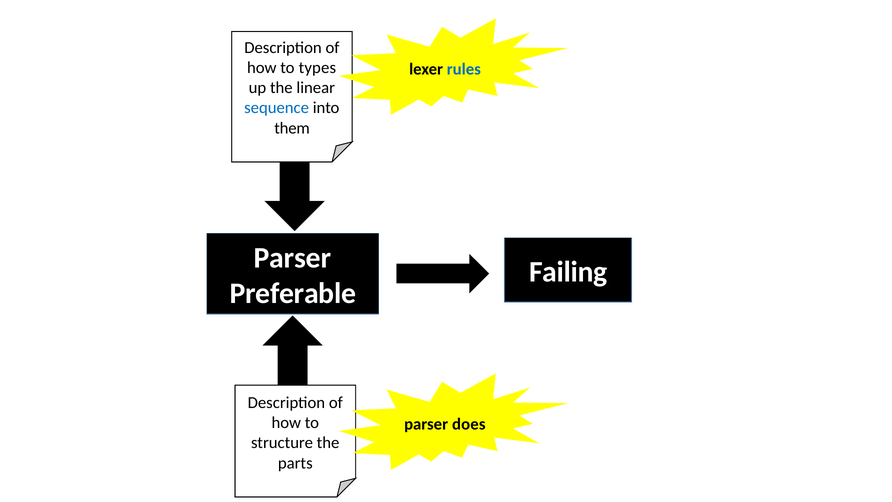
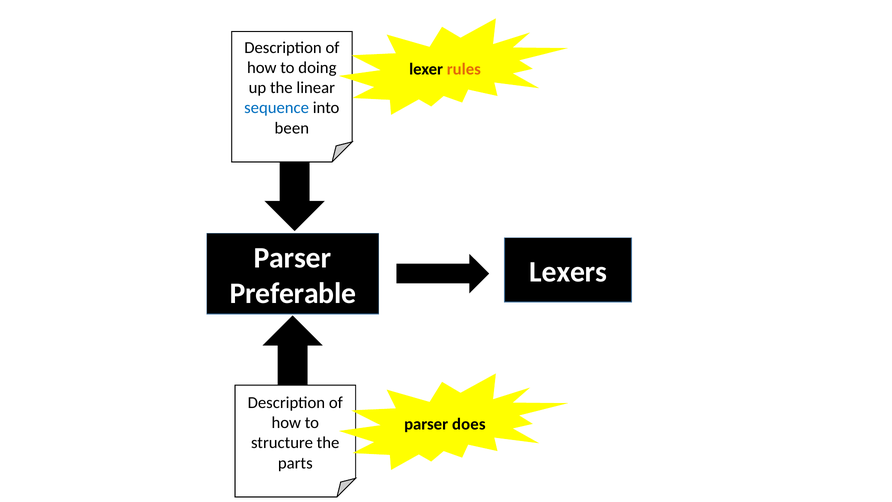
types: types -> doing (317, 68)
rules colour: blue -> orange (464, 69)
them: them -> been (292, 128)
Failing: Failing -> Lexers (568, 272)
